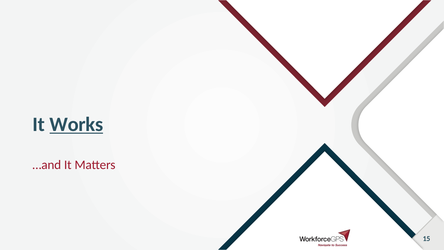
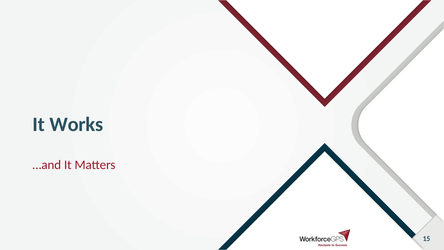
Works underline: present -> none (76, 124)
